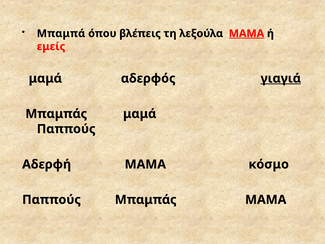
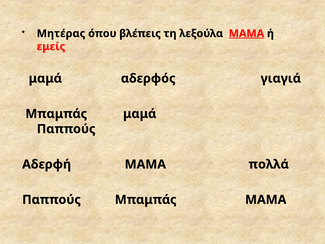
Μπαμπά: Μπαμπά -> Μητέρας (61, 33)
γιαγιά underline: present -> none (281, 78)
κόσμο: κόσμο -> πολλά (269, 164)
